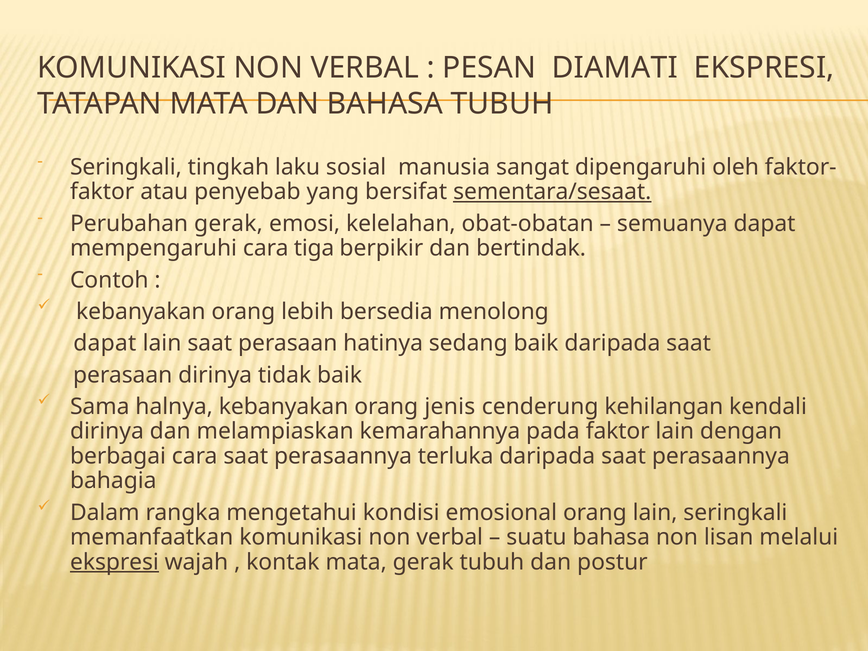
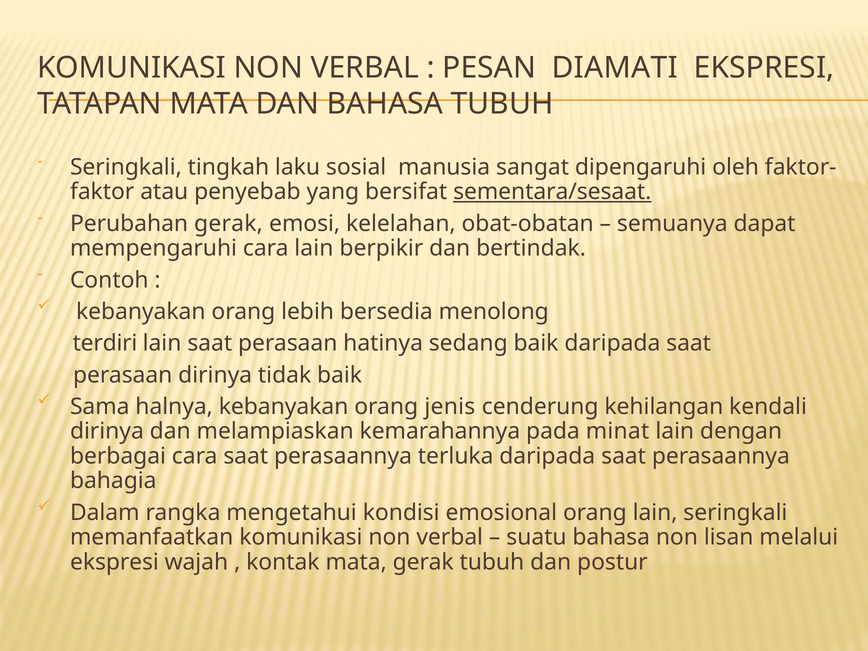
cara tiga: tiga -> lain (314, 248)
dapat: dapat -> terdiri (105, 343)
pada faktor: faktor -> minat (618, 431)
ekspresi underline: present -> none (114, 562)
